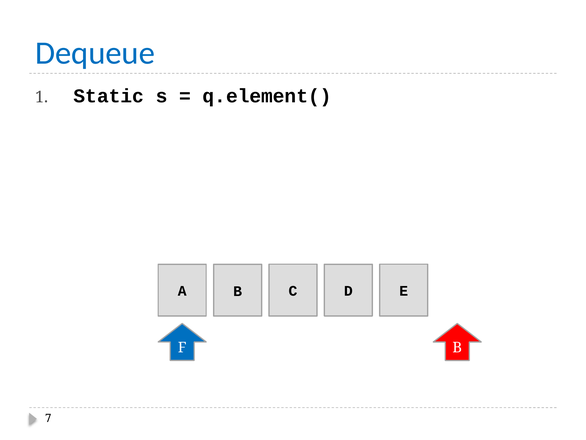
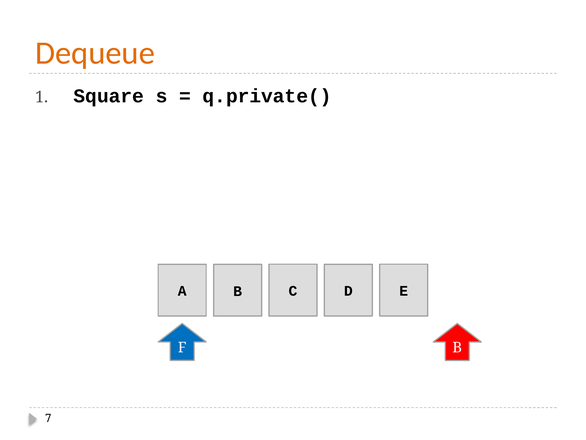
Dequeue colour: blue -> orange (95, 53)
Static: Static -> Square (109, 96)
q.element(: q.element( -> q.private( (267, 96)
